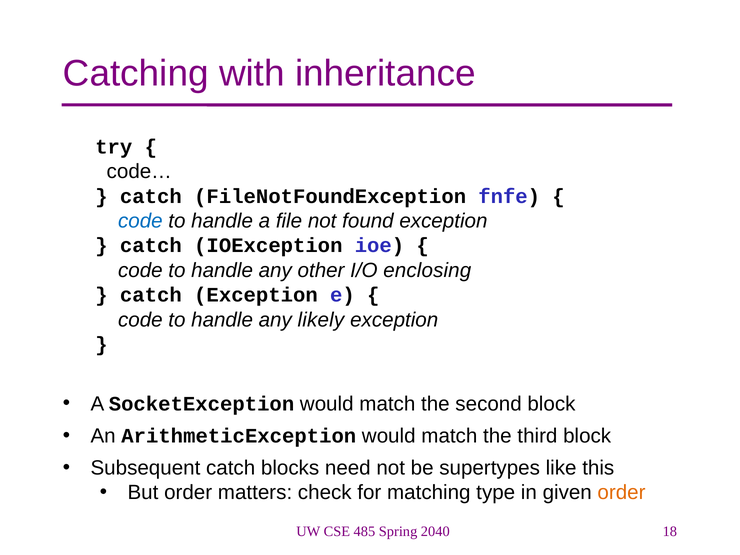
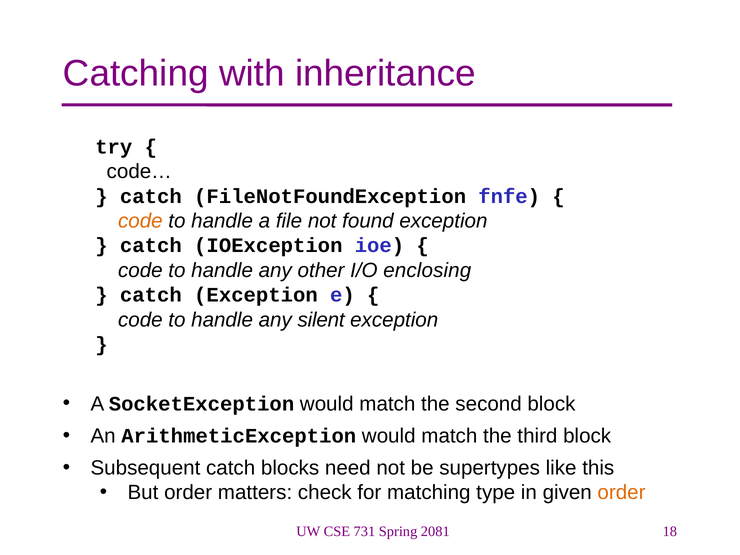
code colour: blue -> orange (140, 221)
likely: likely -> silent (321, 320)
485: 485 -> 731 (364, 531)
2040: 2040 -> 2081 (435, 531)
